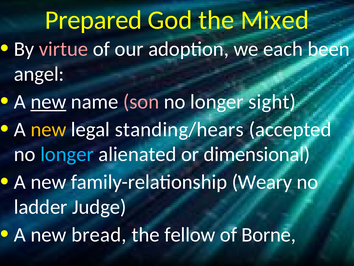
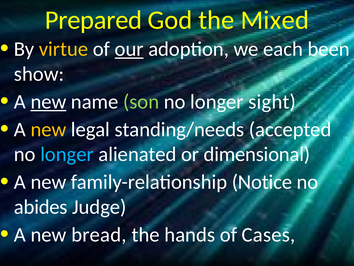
virtue colour: pink -> yellow (64, 49)
our underline: none -> present (129, 49)
angel: angel -> show (39, 74)
son colour: pink -> light green (141, 102)
standing/hears: standing/hears -> standing/needs (179, 129)
Weary: Weary -> Notice (262, 182)
ladder: ladder -> abides (41, 207)
fellow: fellow -> hands (190, 234)
Borne: Borne -> Cases (268, 234)
